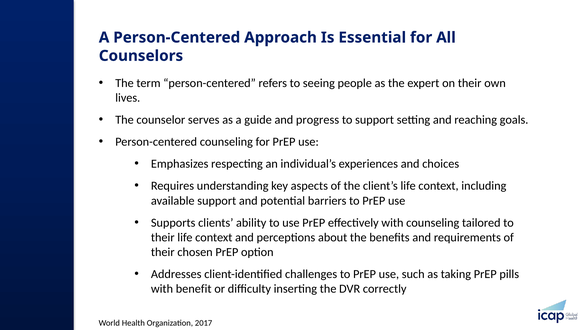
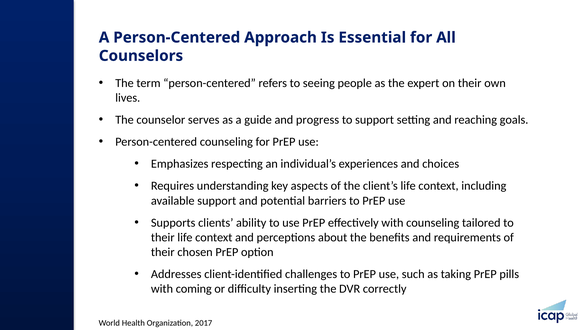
benefit: benefit -> coming (194, 288)
